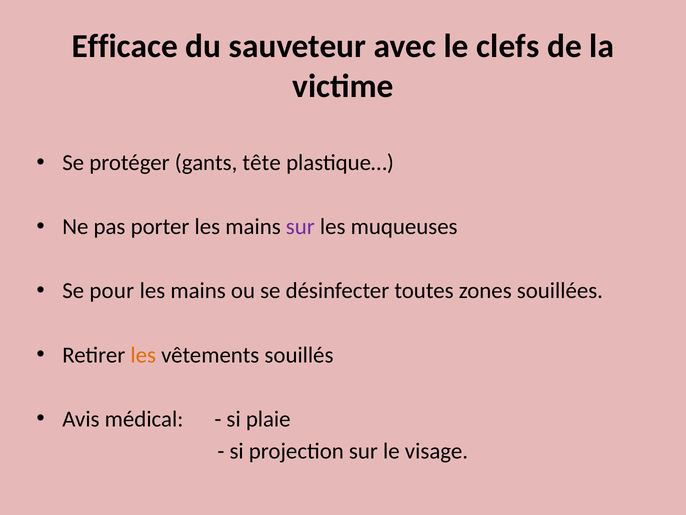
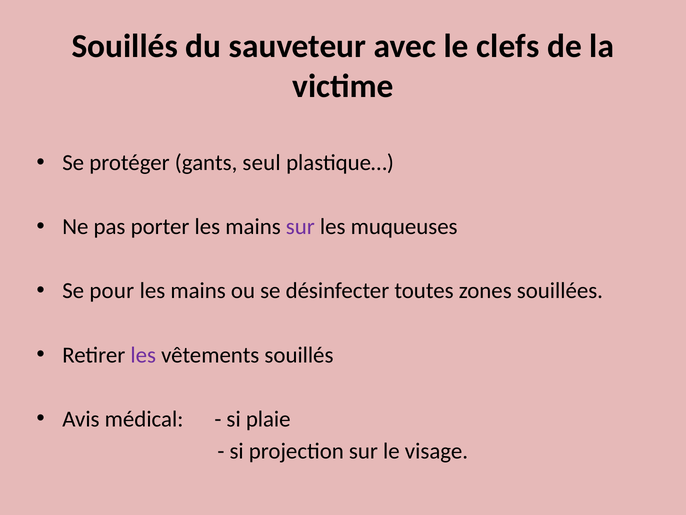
Efficace: Efficace -> Souillés (125, 46)
tête: tête -> seul (262, 163)
les colour: orange -> purple (143, 355)
